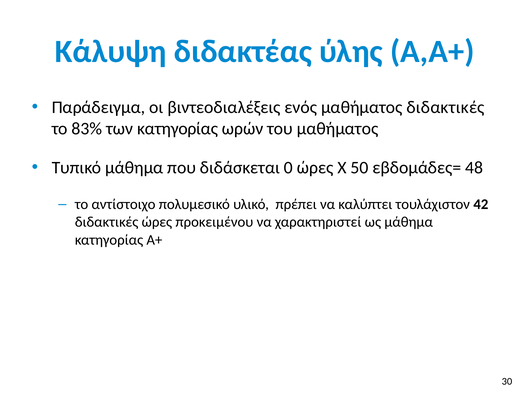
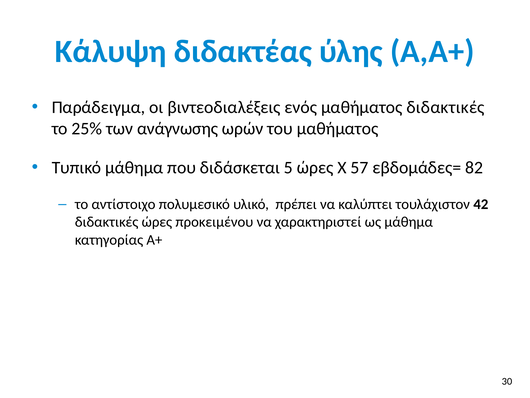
83%: 83% -> 25% (87, 128)
των κατηγορίας: κατηγορίας -> ανάγνωσης (178, 128)
0: 0 -> 5 (288, 167)
50: 50 -> 57 (360, 167)
48: 48 -> 82 (474, 167)
